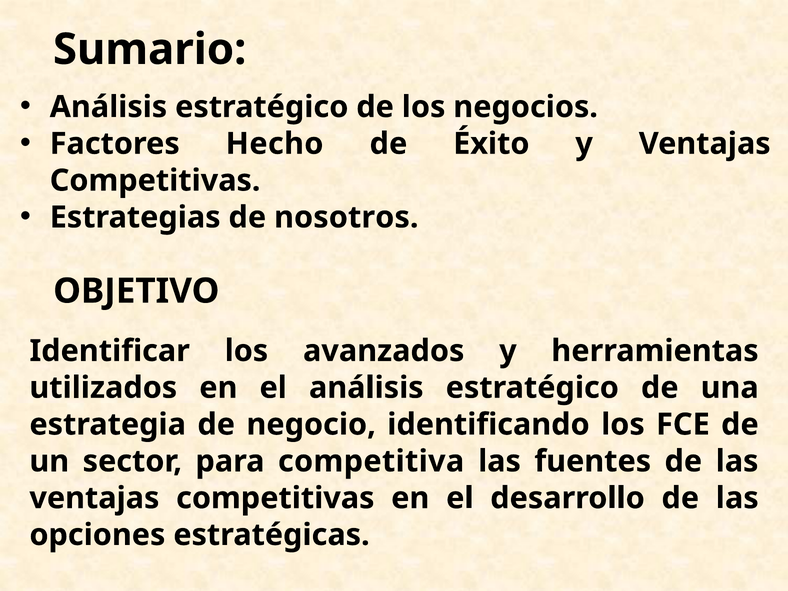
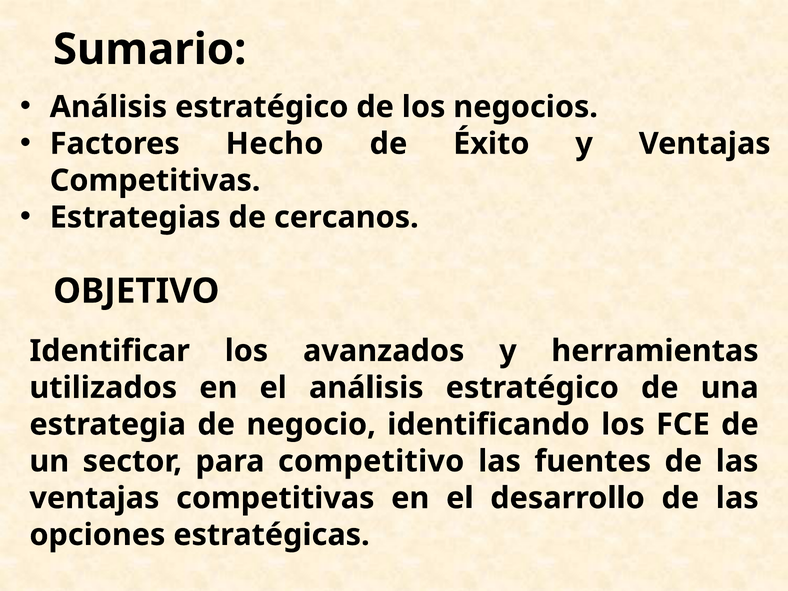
nosotros: nosotros -> cercanos (346, 217)
competitiva: competitiva -> competitivo (371, 461)
